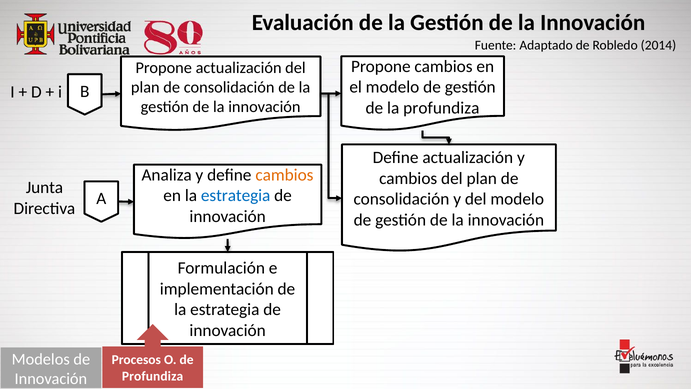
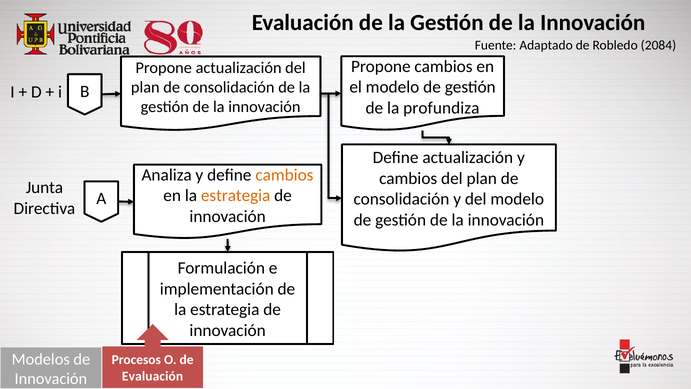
2014: 2014 -> 2084 (658, 45)
estrategia colour: blue -> orange (236, 195)
Profundiza: Profundiza -> Evaluación (153, 376)
